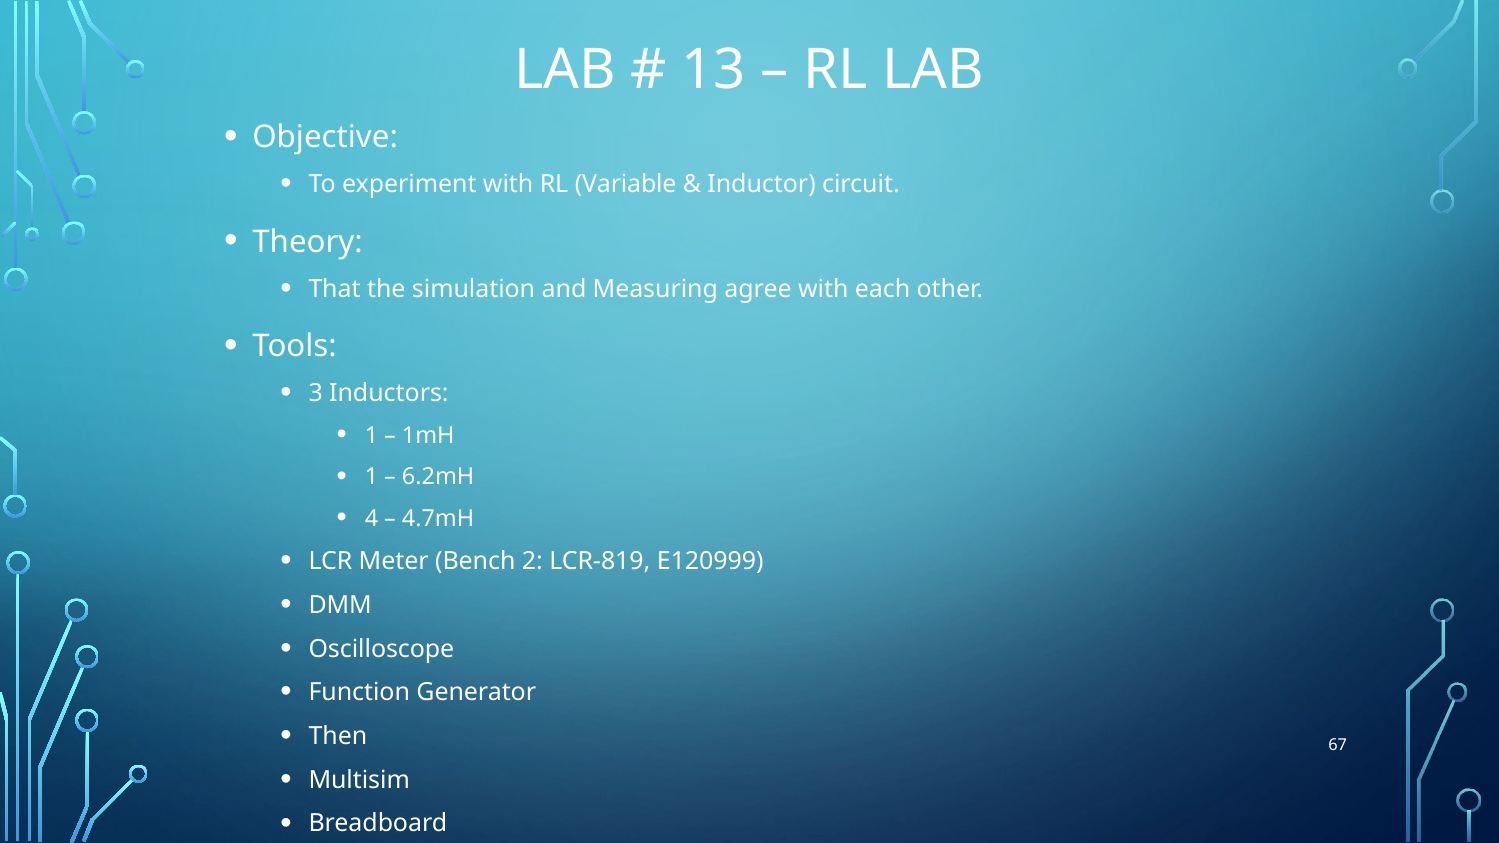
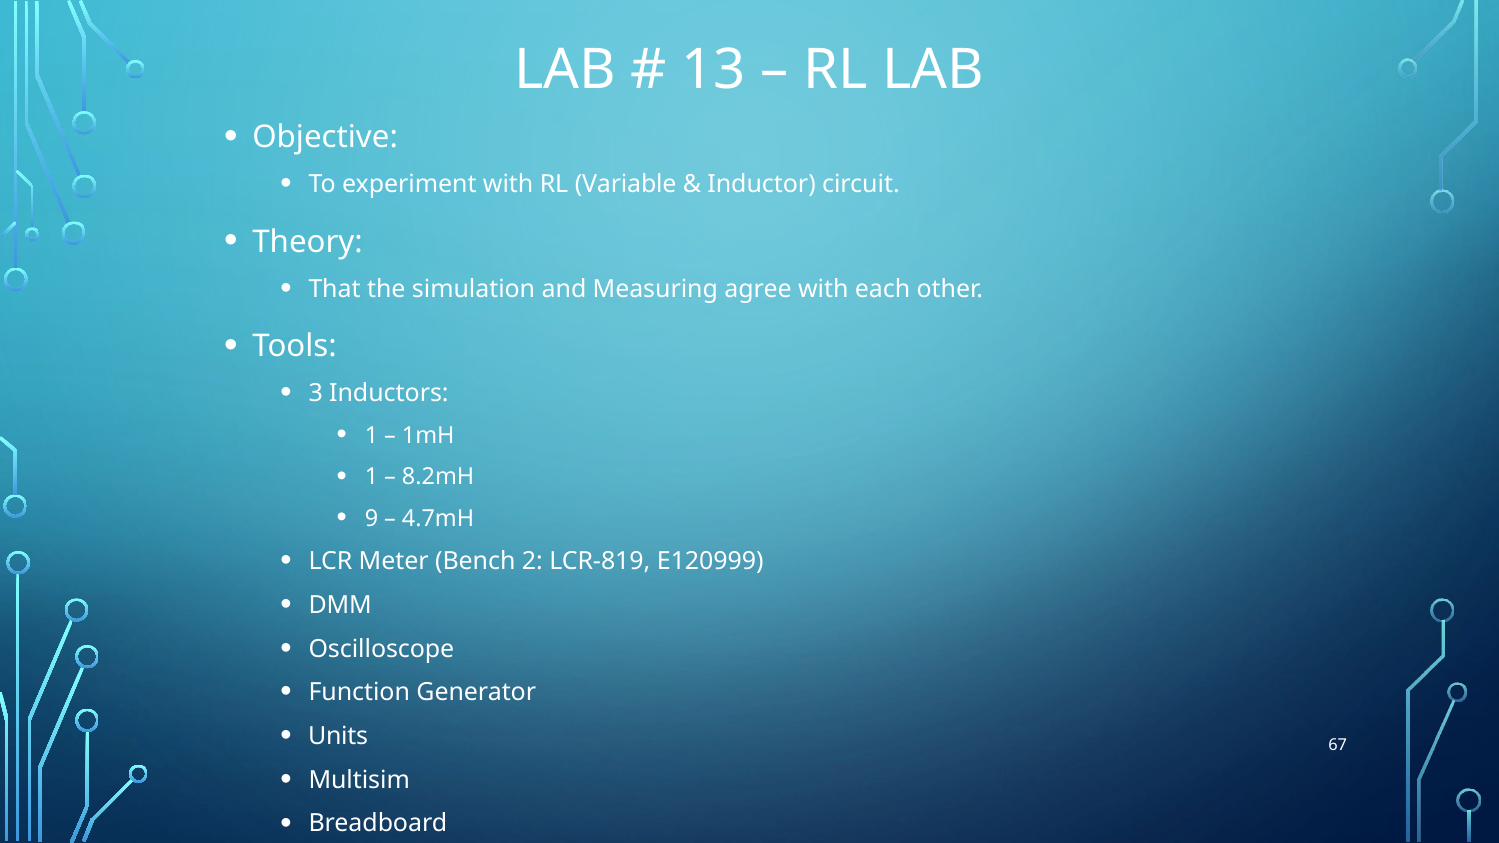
6.2mH: 6.2mH -> 8.2mH (438, 477)
4: 4 -> 9 (371, 519)
Then: Then -> Units (338, 736)
